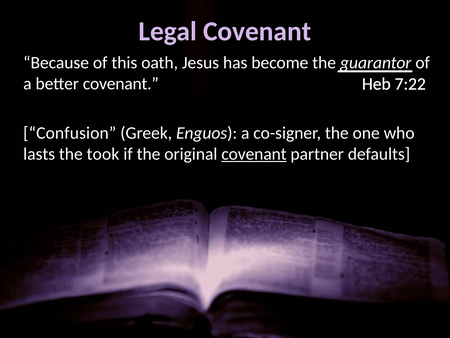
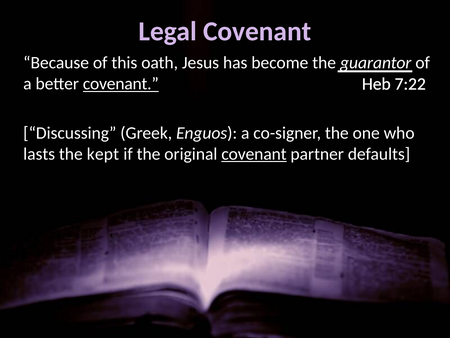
covenant underline: none -> present (121, 84)
Confusion: Confusion -> Discussing (70, 133)
took: took -> kept (103, 154)
